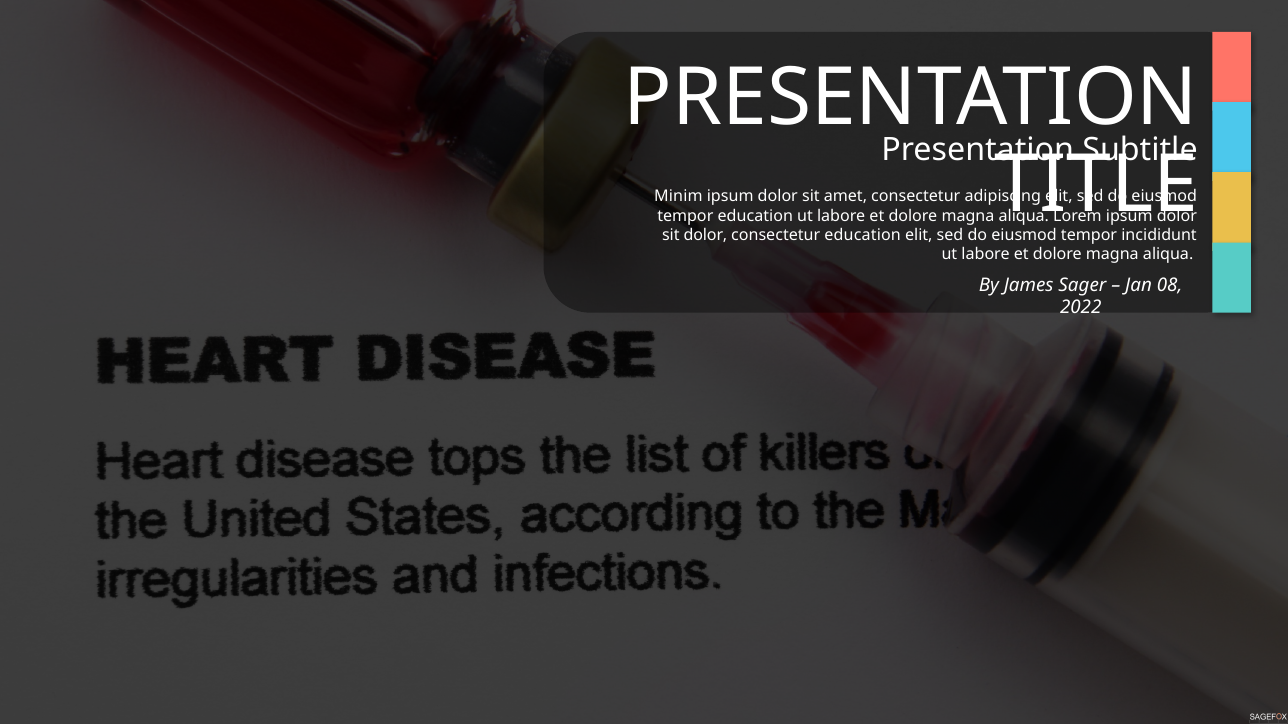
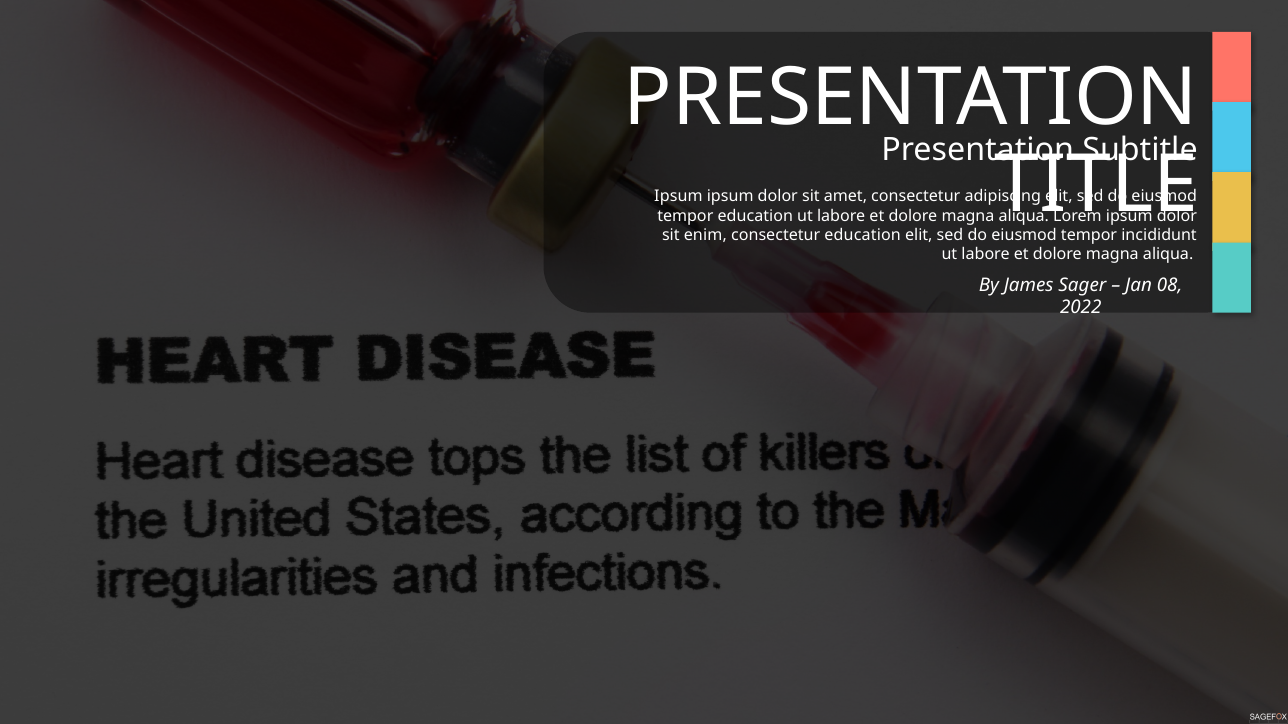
Minim: Minim -> Ipsum (678, 197)
sit dolor: dolor -> enim (705, 235)
